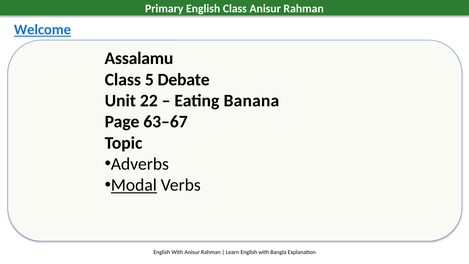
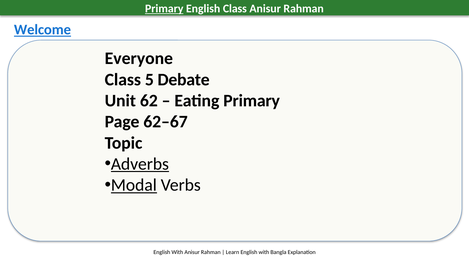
Primary underline: none -> present (164, 9)
Assalamu: Assalamu -> Everyone (139, 58)
22: 22 -> 62 (149, 101)
Eating Banana: Banana -> Primary (252, 101)
63–67: 63–67 -> 62–67 (166, 122)
Adverbs underline: none -> present (140, 164)
